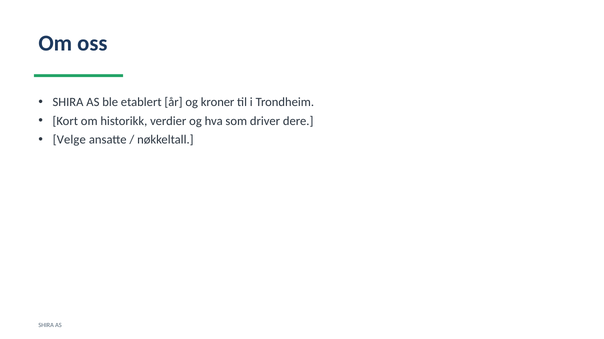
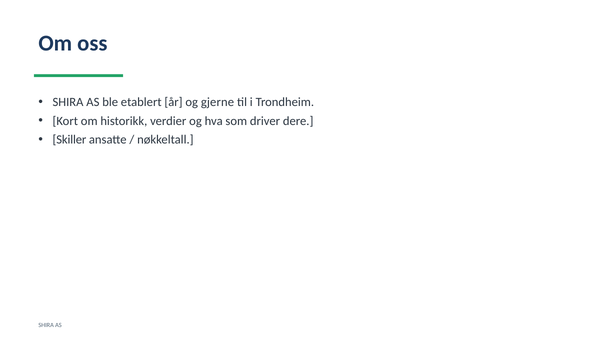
kroner: kroner -> gjerne (217, 102)
Velge: Velge -> Skiller (69, 140)
